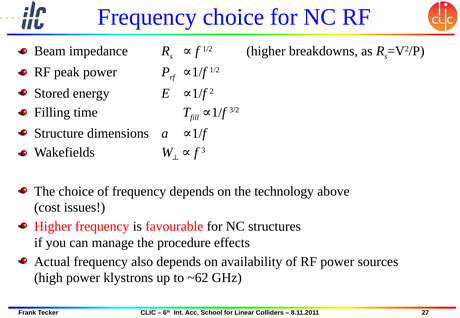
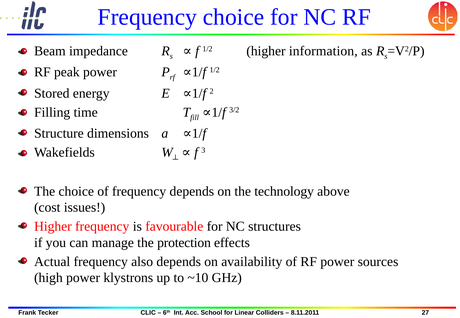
breakdowns: breakdowns -> information (323, 51)
procedure: procedure -> protection (184, 243)
~62: ~62 -> ~10 (198, 278)
